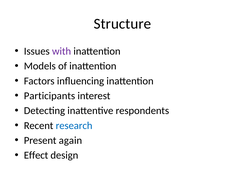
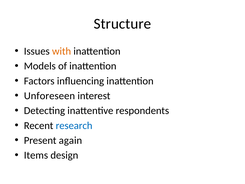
with colour: purple -> orange (62, 51)
Participants: Participants -> Unforeseen (49, 96)
Effect: Effect -> Items (36, 155)
